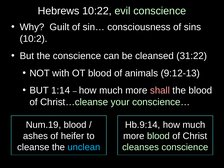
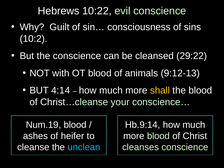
31:22: 31:22 -> 29:22 (192, 56)
1:14: 1:14 -> 4:14 (61, 90)
shall colour: pink -> yellow (160, 90)
